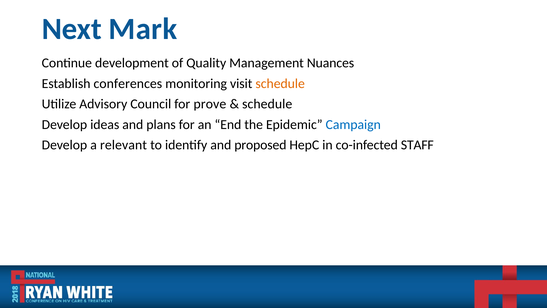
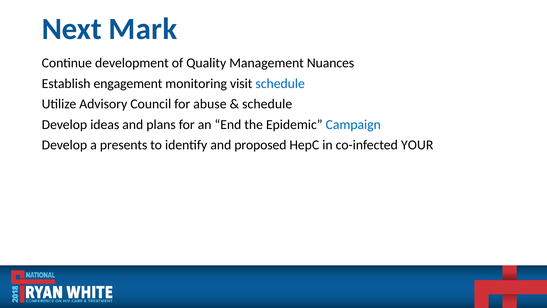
conferences: conferences -> engagement (128, 84)
schedule colour: orange -> blue (280, 84)
prove: prove -> abuse (210, 104)
relevant: relevant -> presents (124, 145)
STAFF: STAFF -> YOUR (417, 145)
